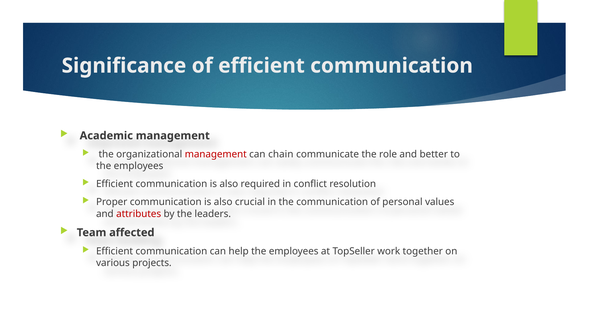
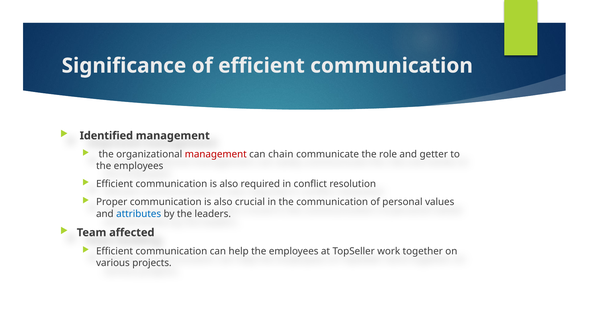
Academic: Academic -> Identified (106, 135)
better: better -> getter (434, 154)
attributes colour: red -> blue (139, 213)
